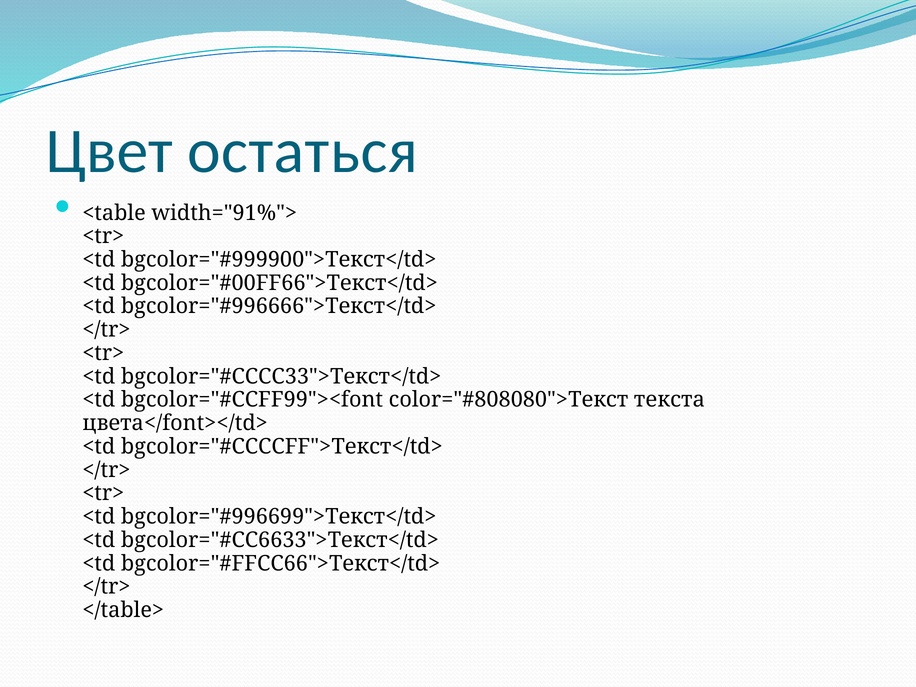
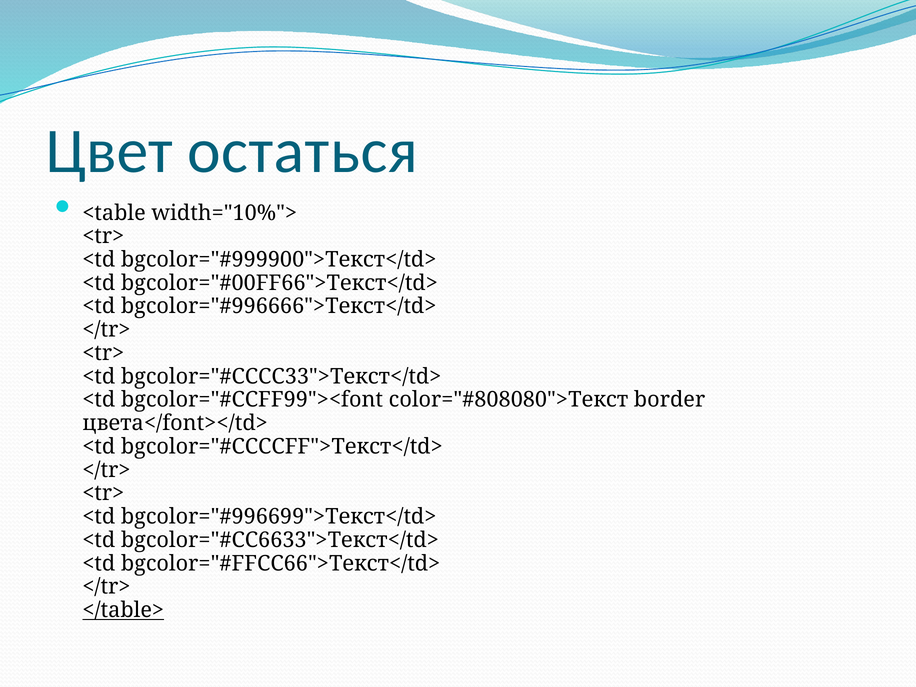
width="91%">: width="91%"> -> width="10%"> (224, 213)
текста: текста -> border (670, 400)
</table> underline: none -> present (123, 610)
